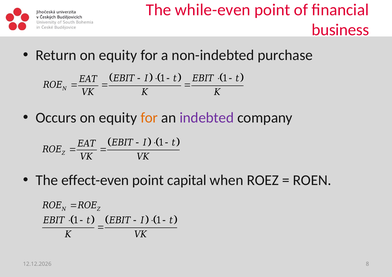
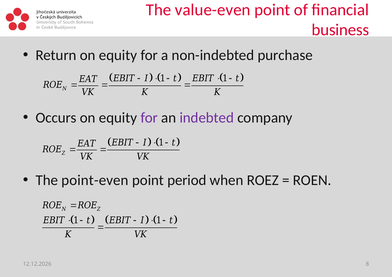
while-even: while-even -> value-even (213, 10)
for colour: orange -> purple (149, 118)
effect-even: effect-even -> point-even (95, 180)
capital: capital -> period (187, 180)
